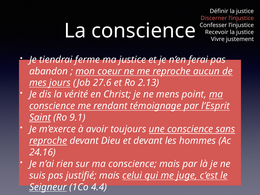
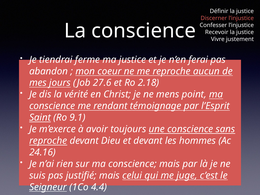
2.13: 2.13 -> 2.18 (149, 83)
